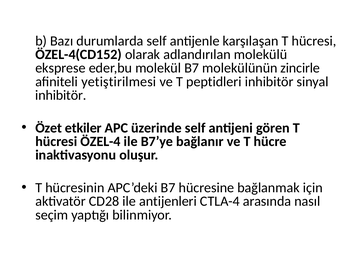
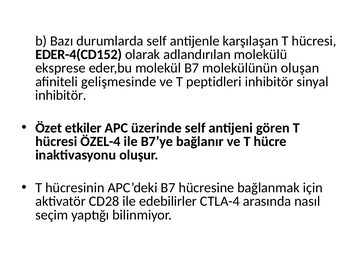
ÖZEL-4(CD152: ÖZEL-4(CD152 -> EDER-4(CD152 (79, 54)
zincirle: zincirle -> oluşan (300, 68)
yetiştirilmesi: yetiştirilmesi -> gelişmesinde (119, 81)
antijenleri: antijenleri -> edebilirler (168, 201)
